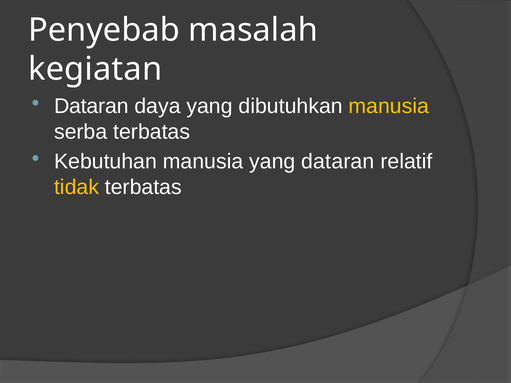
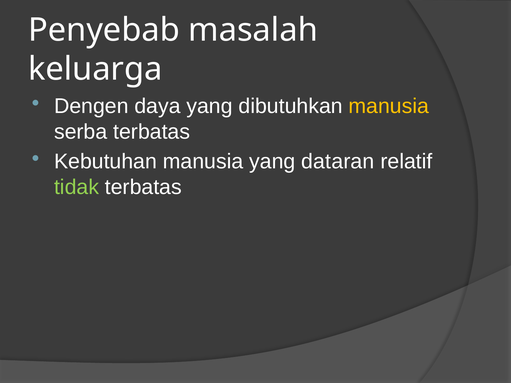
kegiatan: kegiatan -> keluarga (95, 69)
Dataran: Dataran -> Dengen (91, 106)
tidak colour: yellow -> light green (77, 187)
